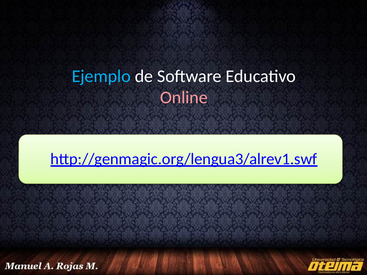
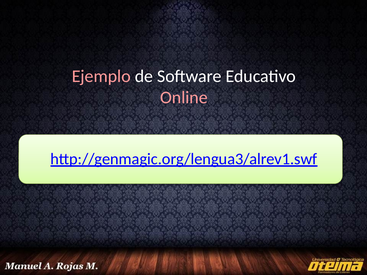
Ejemplo colour: light blue -> pink (101, 76)
